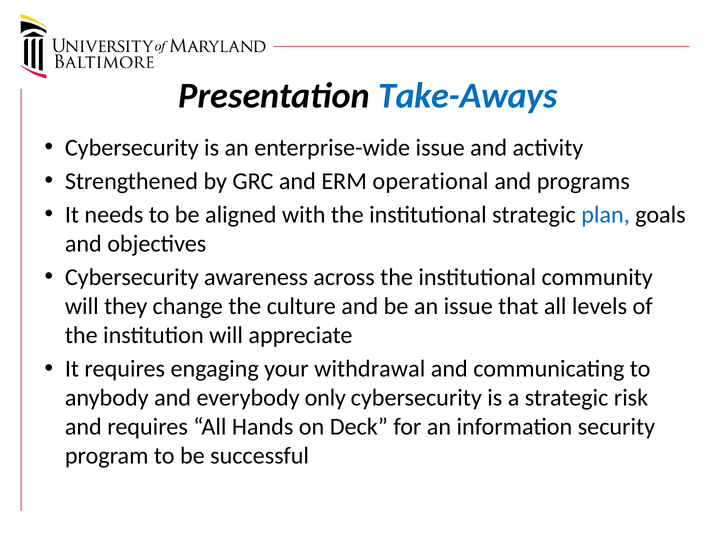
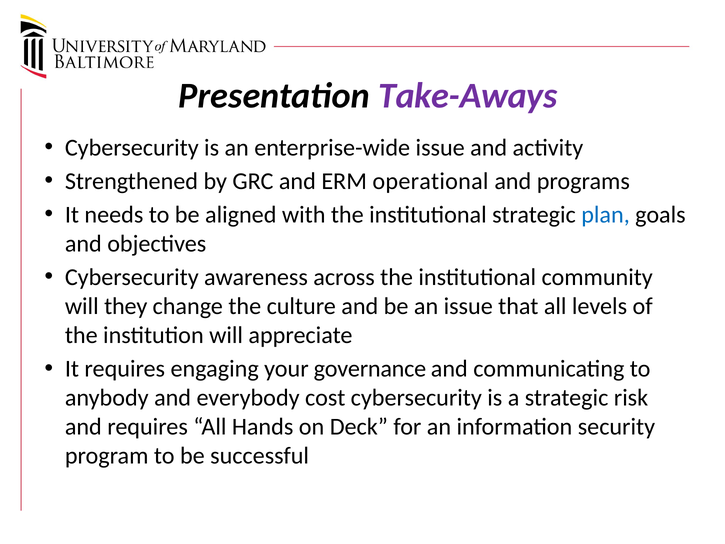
Take-Aways colour: blue -> purple (468, 96)
withdrawal: withdrawal -> governance (370, 369)
only: only -> cost (325, 398)
